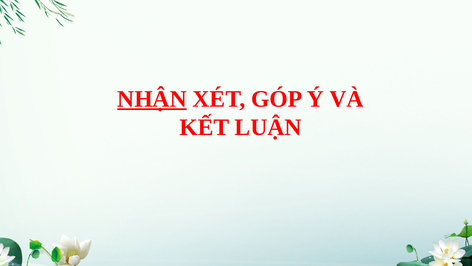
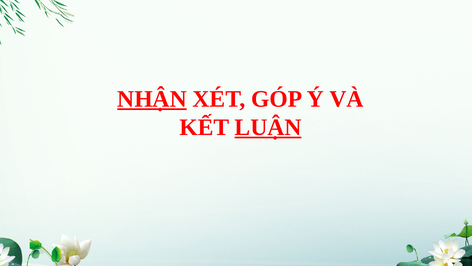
LUẬN underline: none -> present (268, 127)
